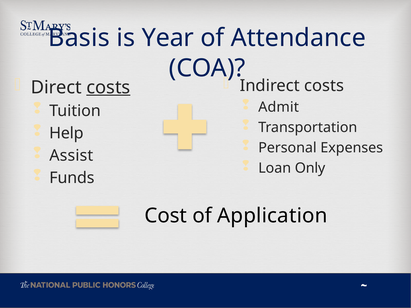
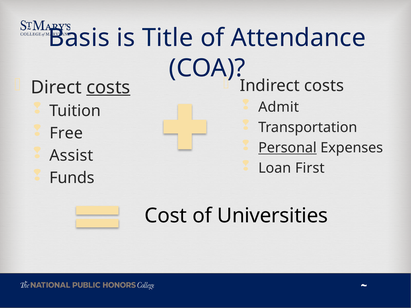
Year: Year -> Title (168, 38)
Help: Help -> Free (66, 133)
Personal underline: none -> present (287, 148)
Only: Only -> First (310, 168)
Application: Application -> Universities (273, 216)
